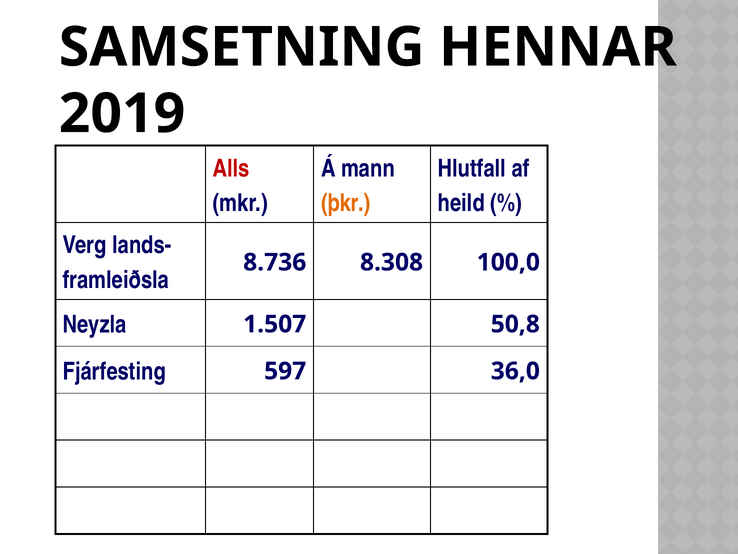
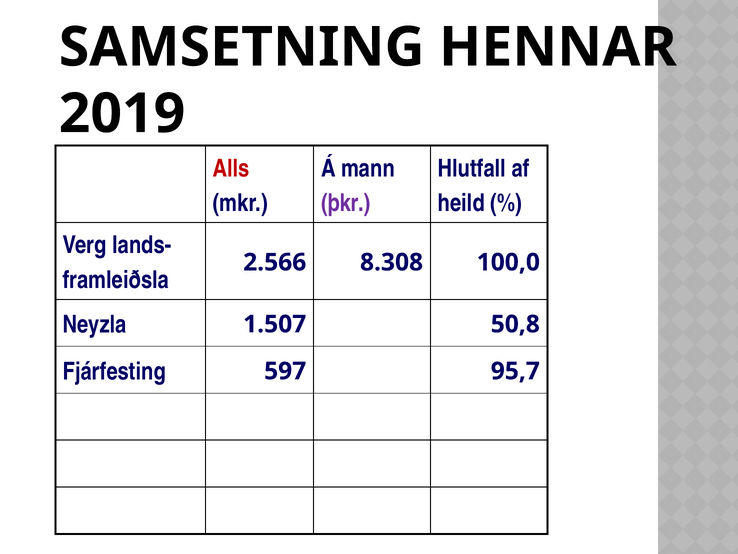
þkr colour: orange -> purple (346, 203)
8.736: 8.736 -> 2.566 (275, 262)
36,0: 36,0 -> 95,7 (515, 371)
